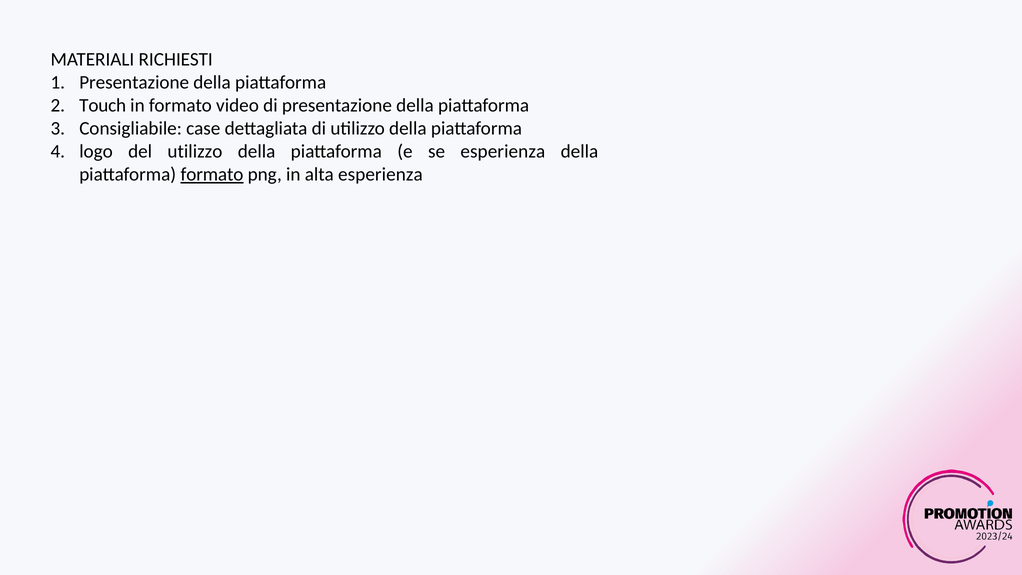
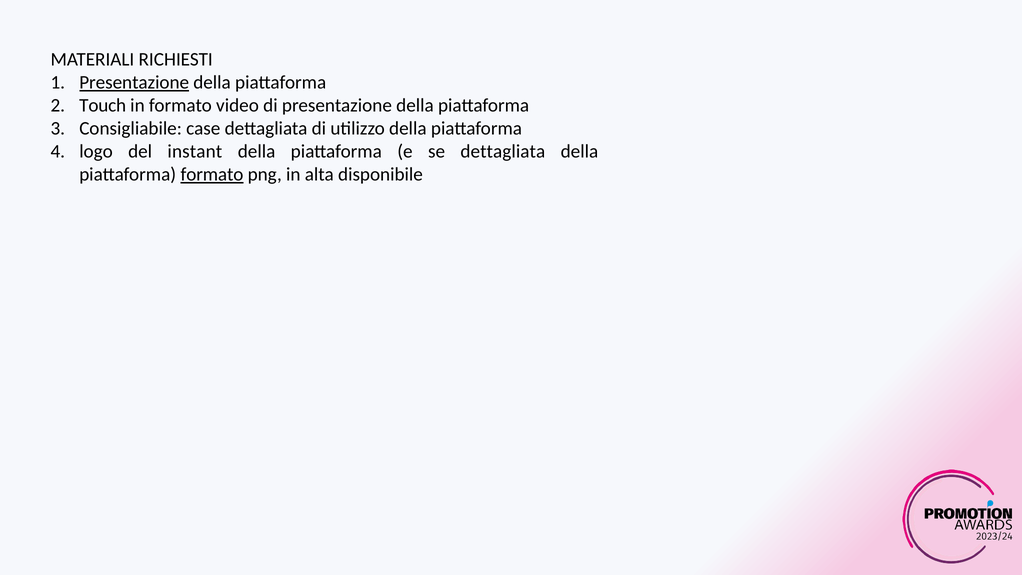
Presentazione underline: none -> present (134, 83)
del utilizzo: utilizzo -> instant (195, 152)
se esperienza: esperienza -> dettagliata (503, 152)
alta esperienza: esperienza -> disponibile (380, 175)
